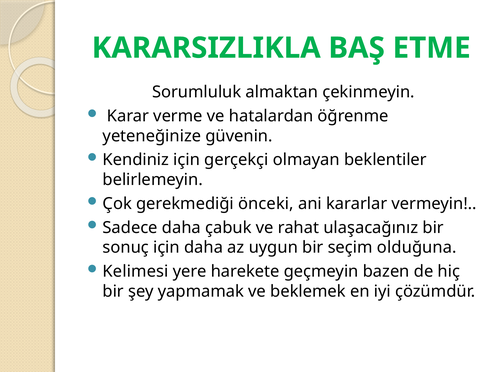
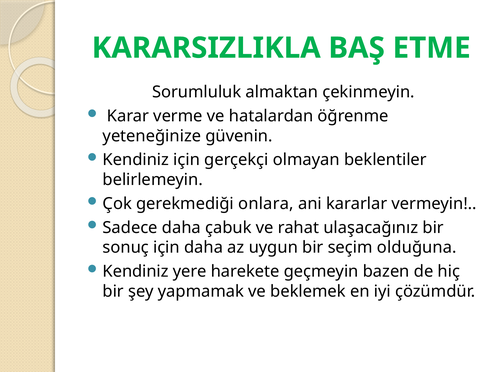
önceki: önceki -> onlara (266, 204)
Kelimesi: Kelimesi -> Kendiniz (136, 271)
